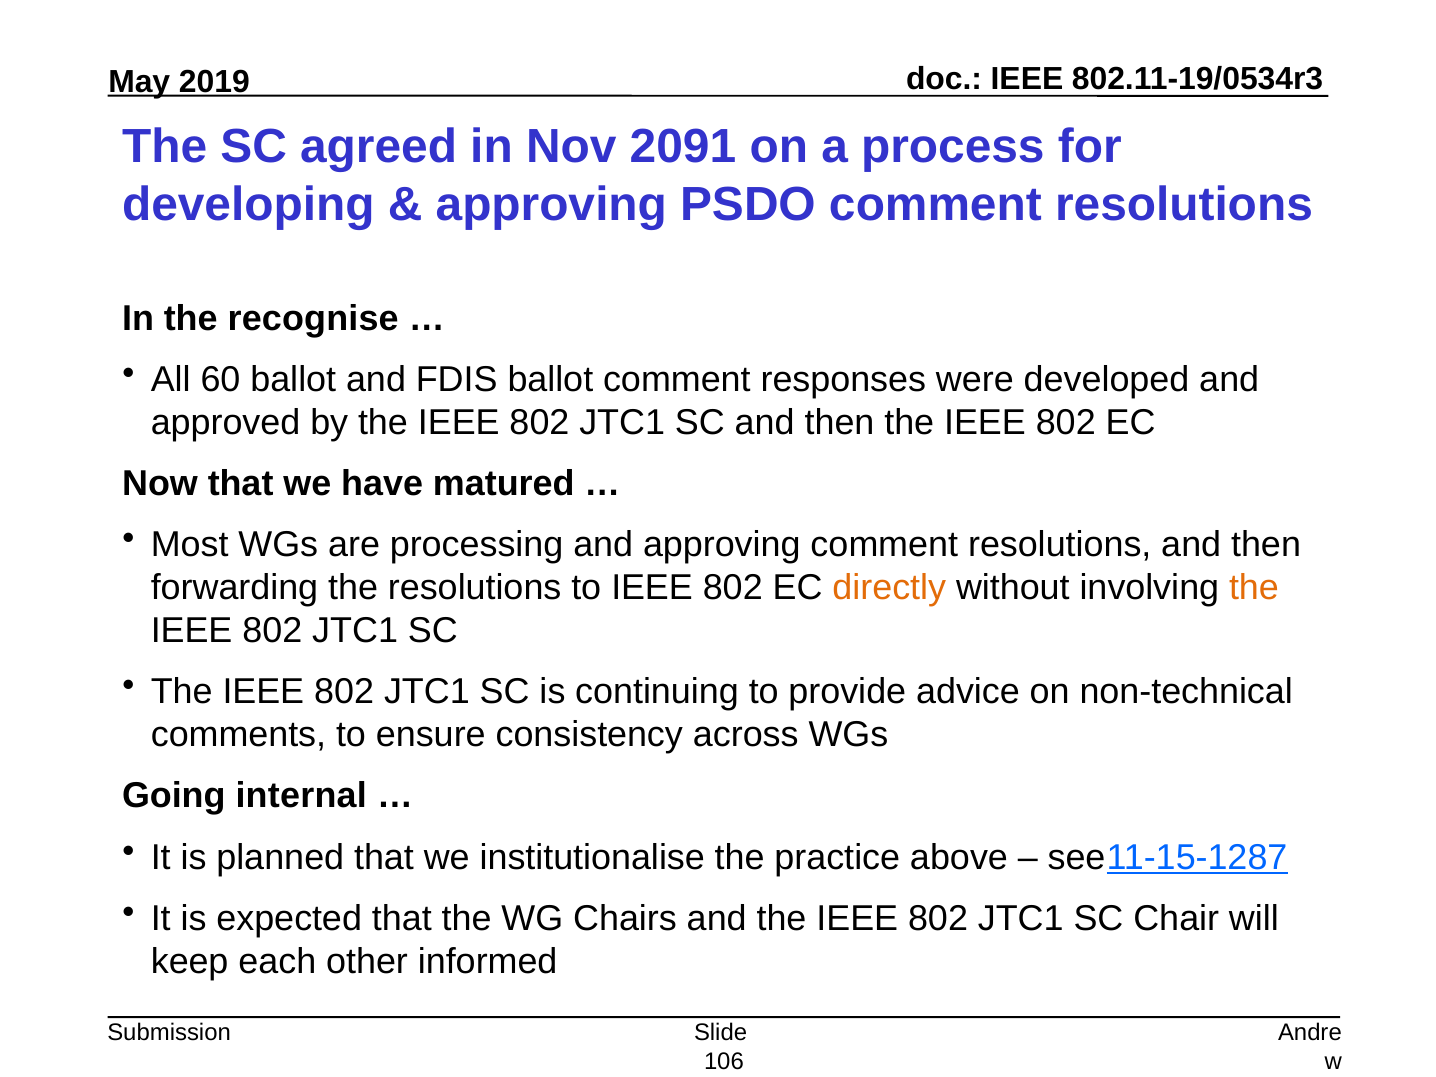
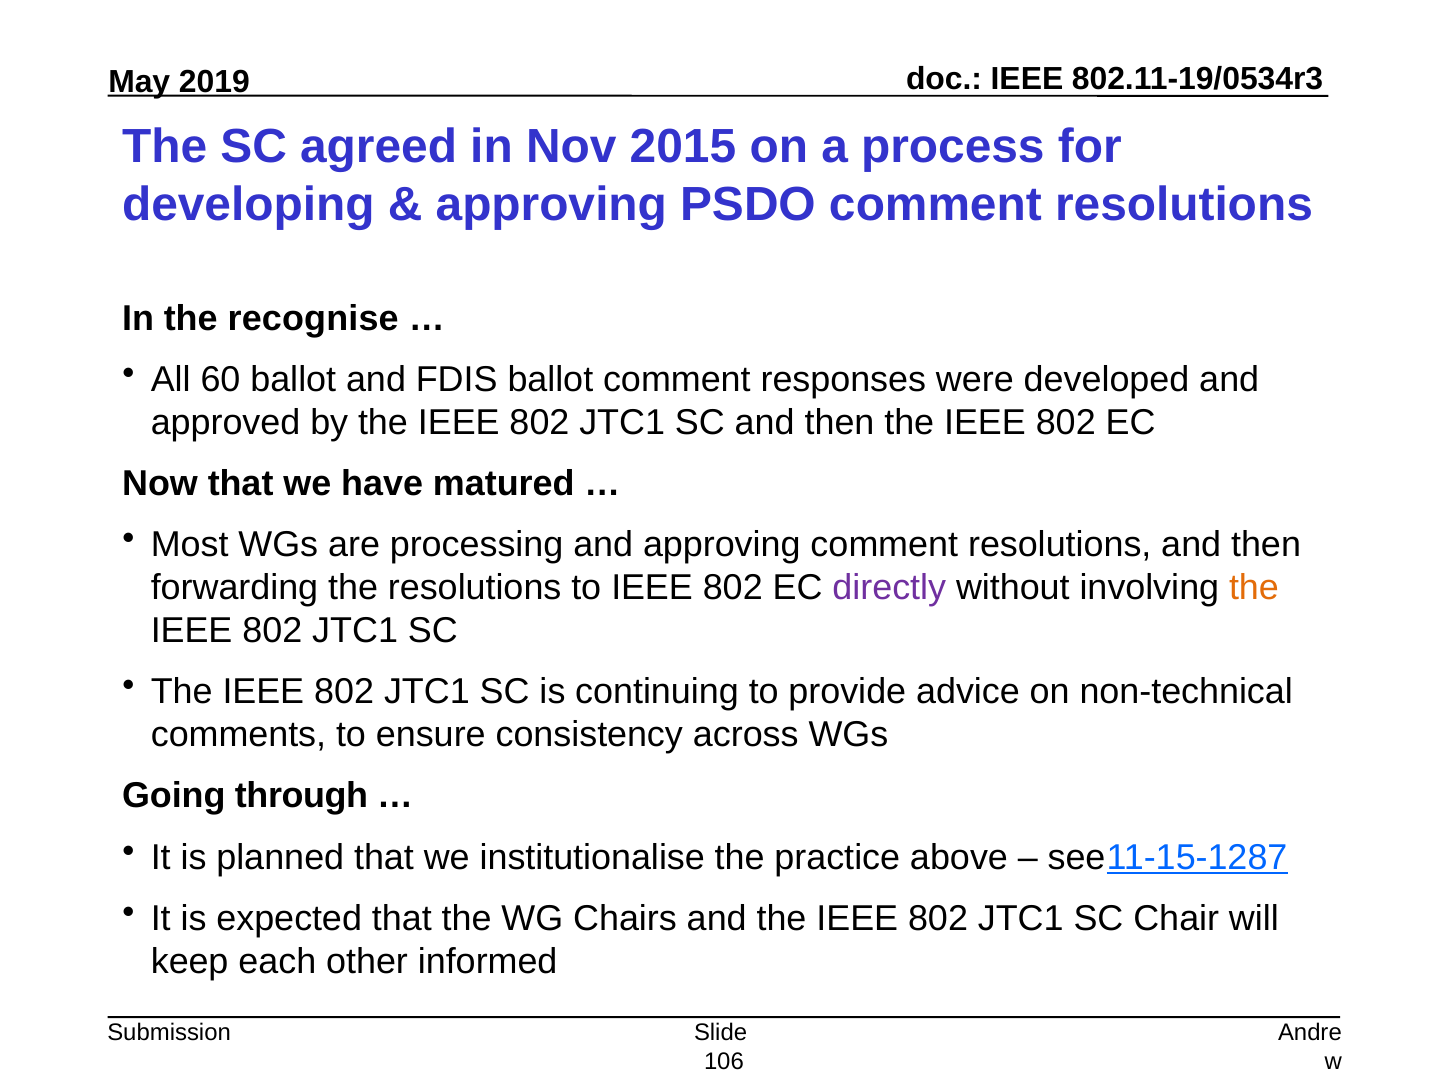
2091: 2091 -> 2015 (683, 147)
directly colour: orange -> purple (889, 588)
internal: internal -> through (302, 796)
